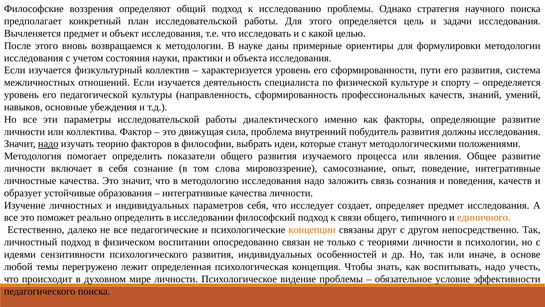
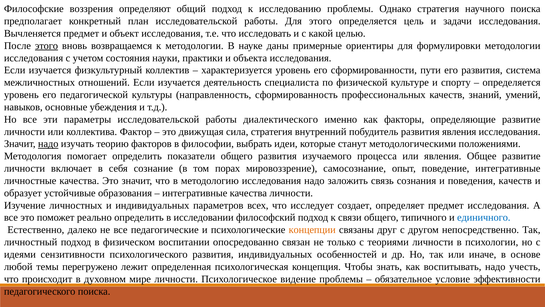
этого underline: none -> present (47, 46)
сила проблема: проблема -> стратегия (272, 131)
развития должны: должны -> явления (459, 131)
слова: слова -> порах (228, 168)
параметров себя: себя -> всех (258, 205)
единичного colour: orange -> blue (484, 217)
